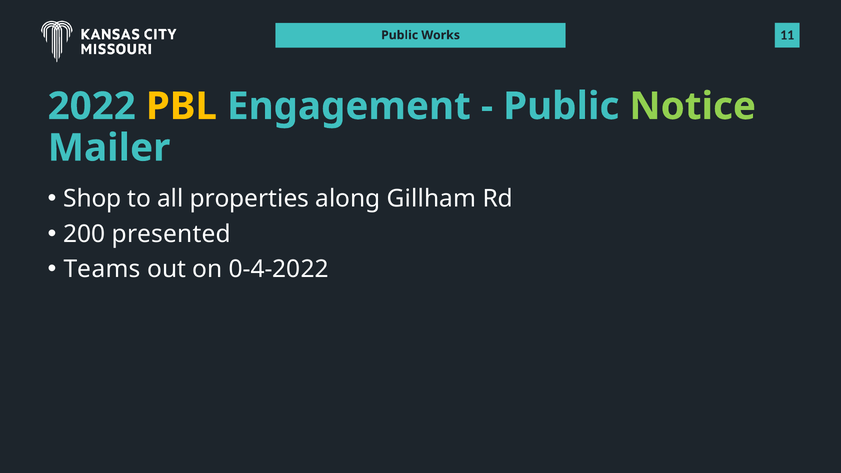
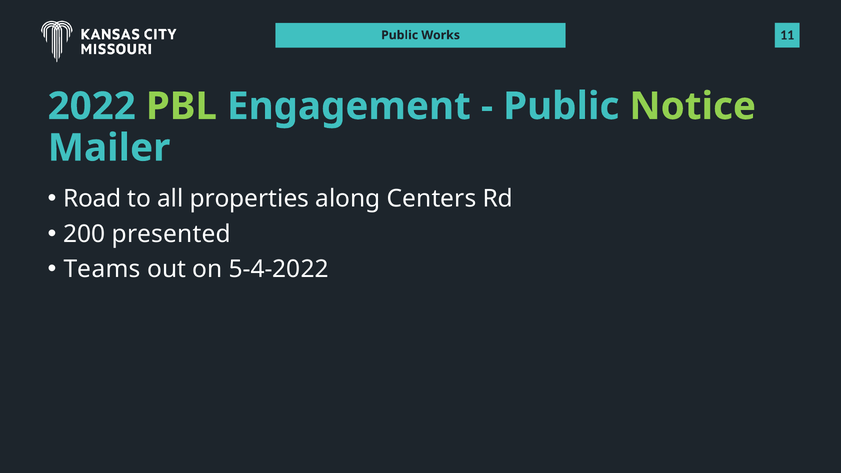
PBL colour: yellow -> light green (181, 106)
Shop: Shop -> Road (92, 199)
Gillham: Gillham -> Centers (432, 199)
0-4-2022: 0-4-2022 -> 5-4-2022 (279, 269)
